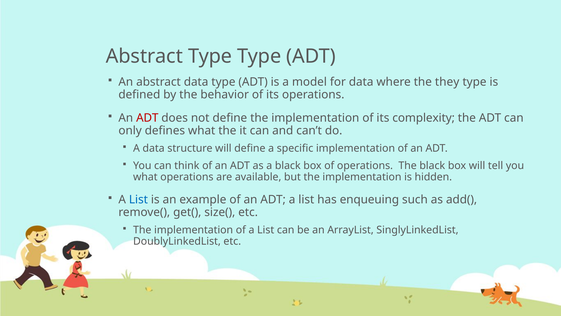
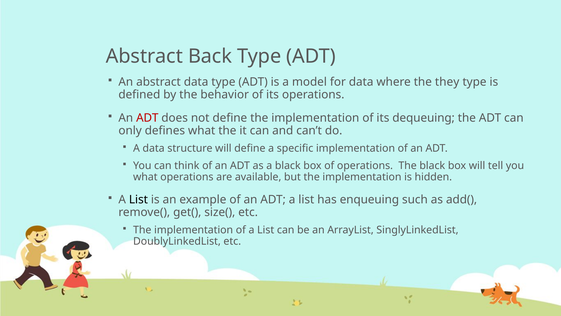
Abstract Type: Type -> Back (210, 56)
complexity: complexity -> dequeuing (424, 118)
List colour: blue -> black (138, 199)
